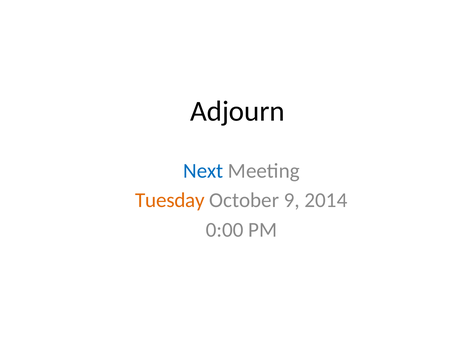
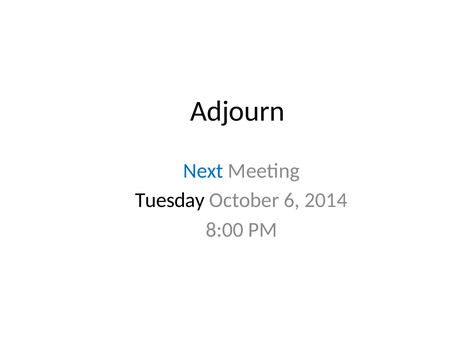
Tuesday colour: orange -> black (170, 200)
9: 9 -> 6 (292, 200)
0:00: 0:00 -> 8:00 (225, 230)
